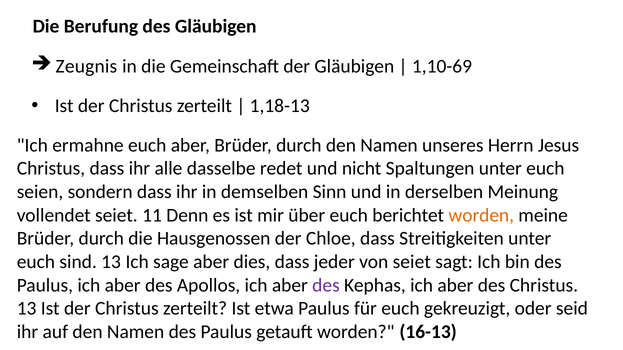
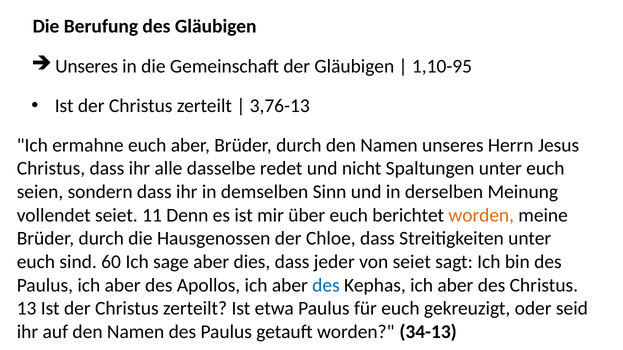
Zeugnis: Zeugnis -> Unseres (87, 67)
1,10-69: 1,10-69 -> 1,10-95 (442, 67)
1,18-13: 1,18-13 -> 3,76-13 (280, 106)
sind 13: 13 -> 60 (111, 262)
des colour: purple -> blue (326, 286)
16-13: 16-13 -> 34-13 (428, 332)
